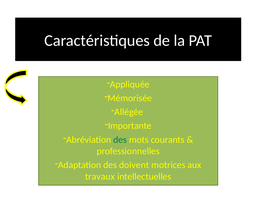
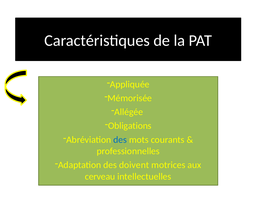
Importante: Importante -> Obligations (130, 126)
des colour: green -> blue (120, 139)
travaux: travaux -> cerveau (100, 176)
